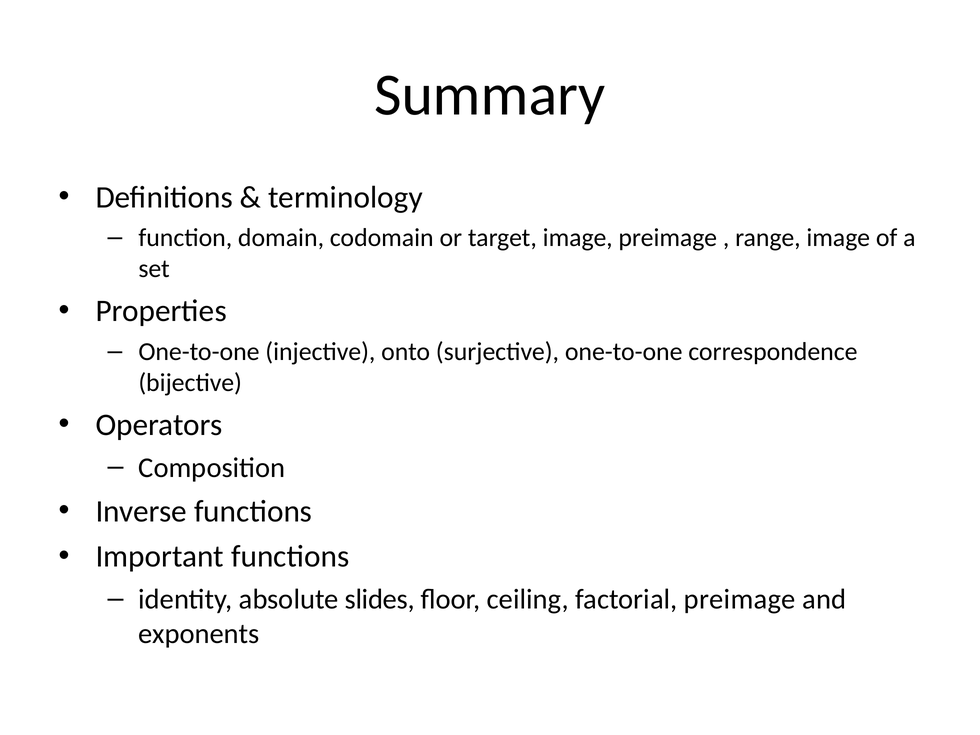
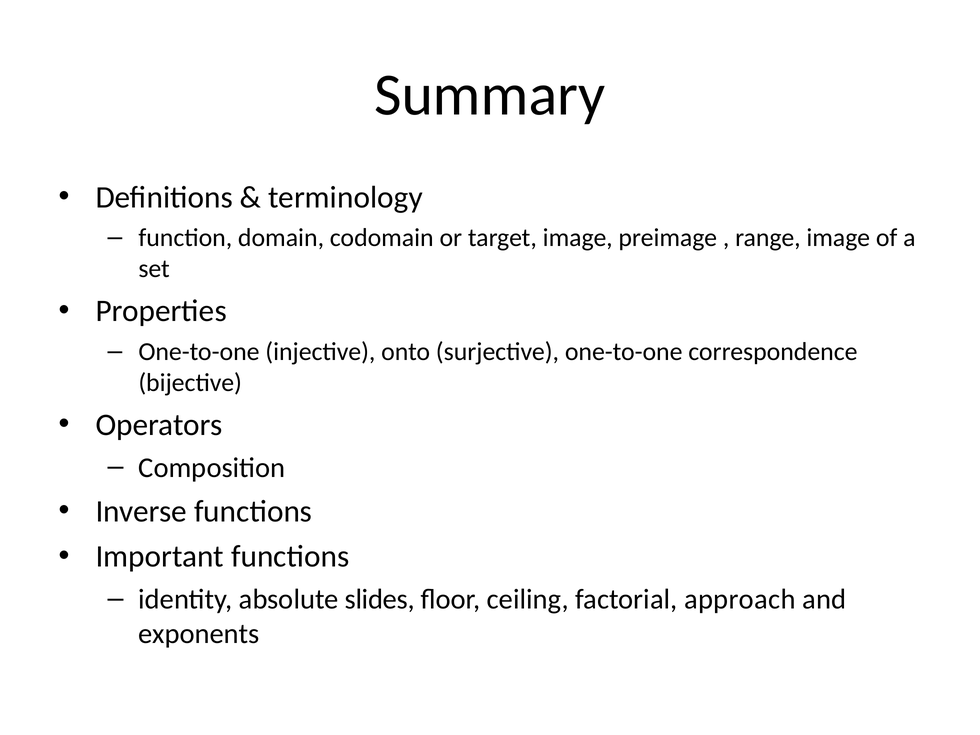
factorial preimage: preimage -> approach (740, 599)
